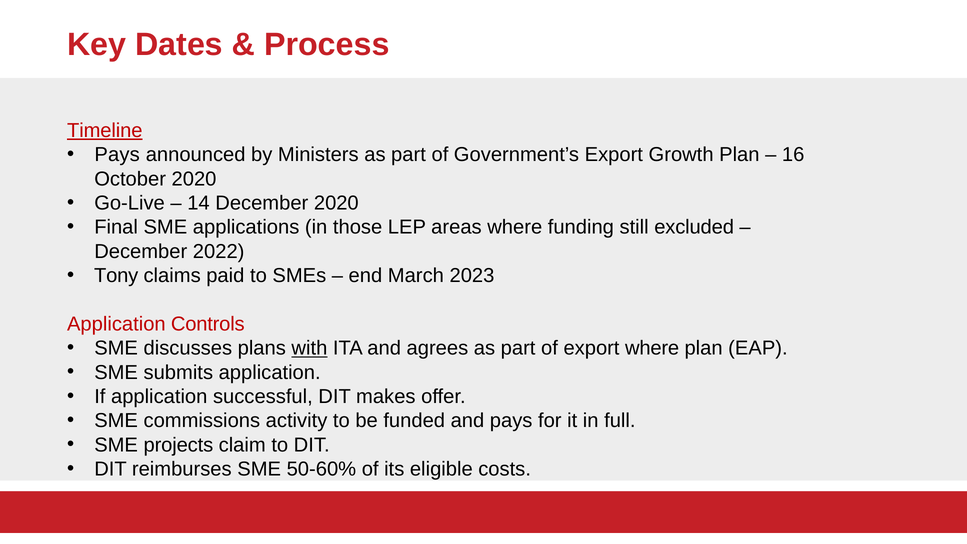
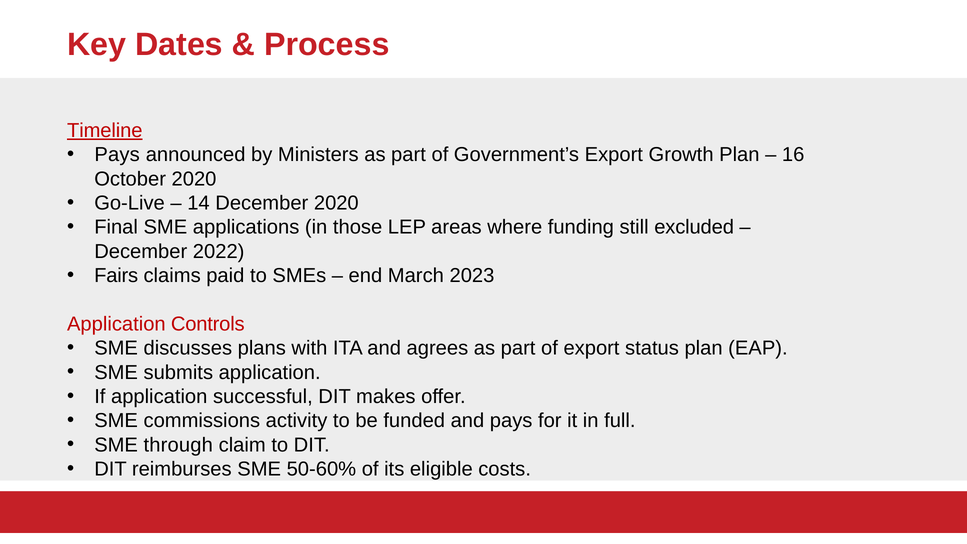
Tony: Tony -> Fairs (116, 276)
with underline: present -> none (309, 348)
export where: where -> status (652, 348)
projects: projects -> through (178, 445)
